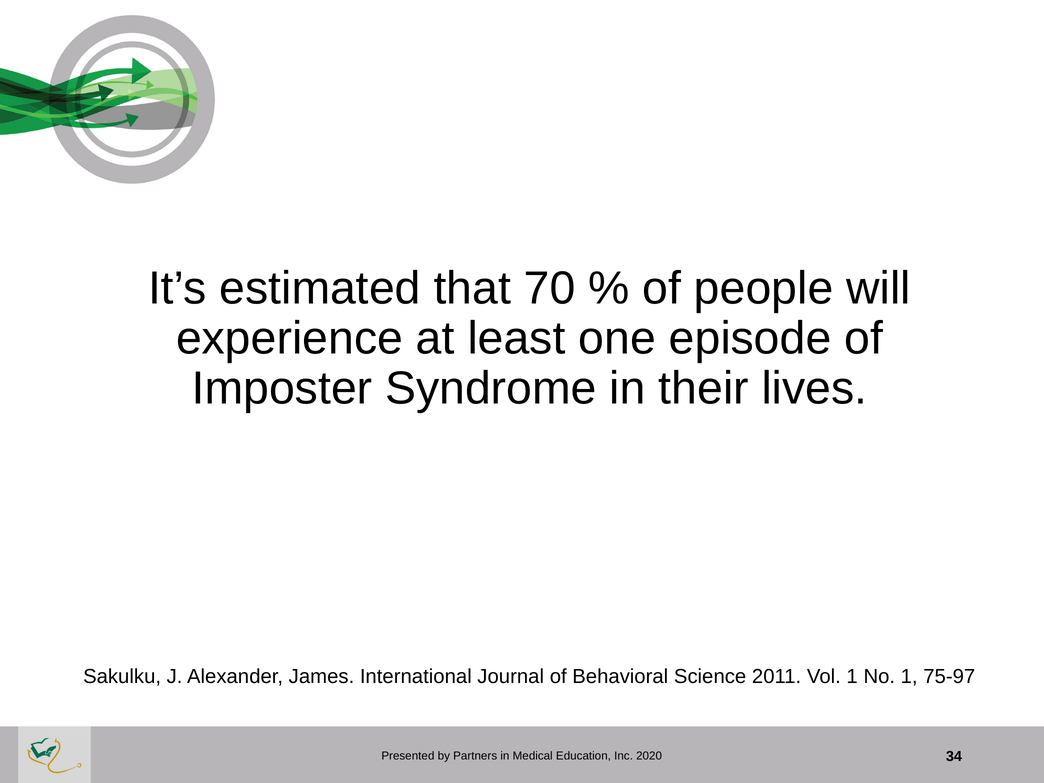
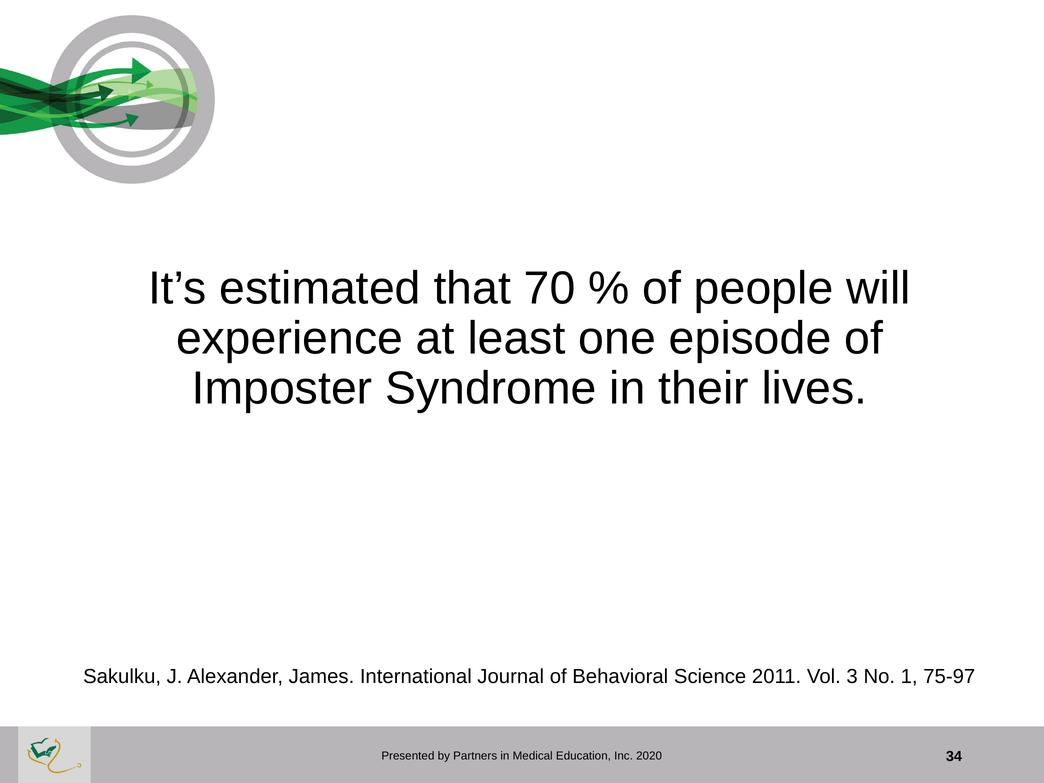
Vol 1: 1 -> 3 (852, 676)
